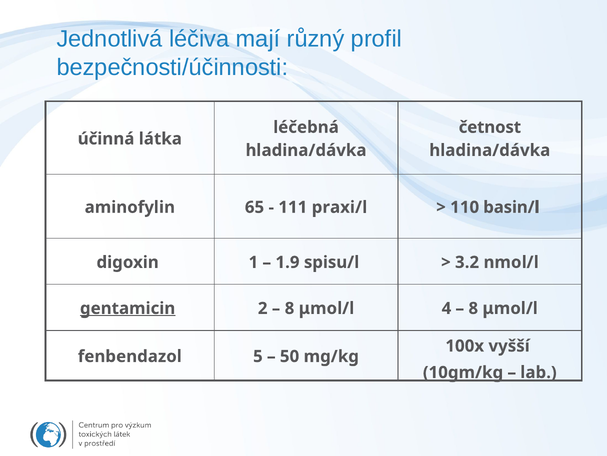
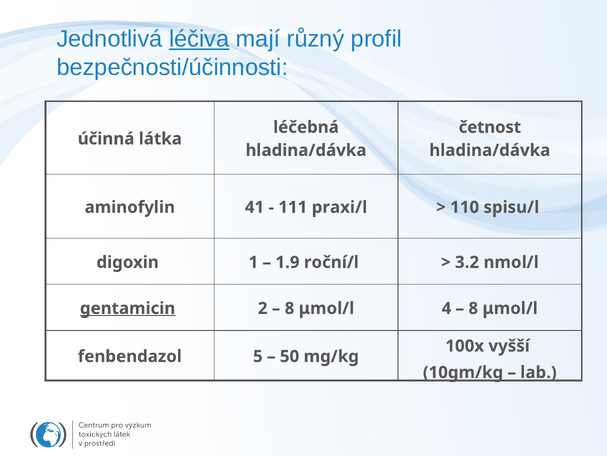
léčiva underline: none -> present (199, 39)
65: 65 -> 41 (254, 207)
basin/l: basin/l -> spisu/l (511, 207)
spisu/l: spisu/l -> roční/l (331, 262)
